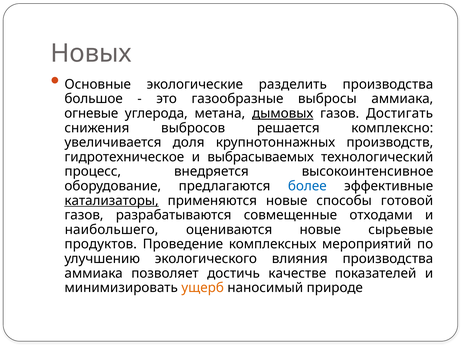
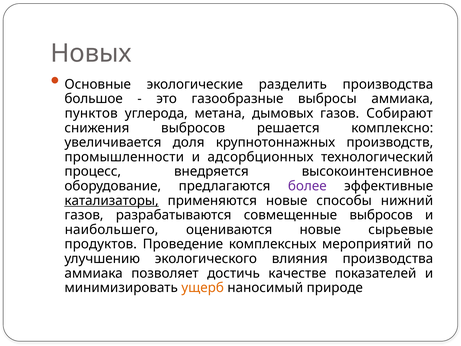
огневые: огневые -> пунктов (91, 113)
дымовых underline: present -> none (283, 113)
Достигать: Достигать -> Собирают (400, 113)
гидротехническое: гидротехническое -> промышленности (124, 157)
выбрасываемых: выбрасываемых -> адсорбционных (261, 157)
более colour: blue -> purple (307, 186)
готовой: готовой -> нижний (407, 200)
совмещенные отходами: отходами -> выбросов (381, 215)
